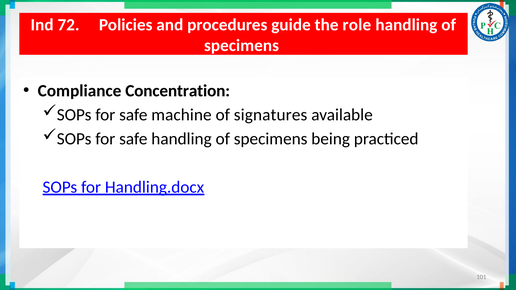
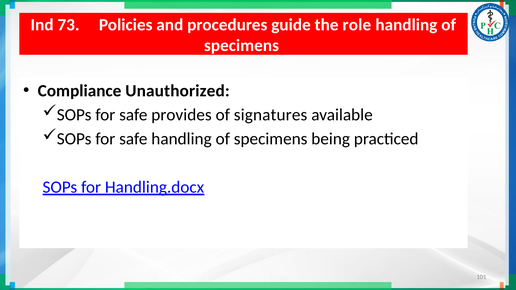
72: 72 -> 73 (69, 25)
Concentration: Concentration -> Unauthorized (177, 91)
machine: machine -> provides (181, 115)
